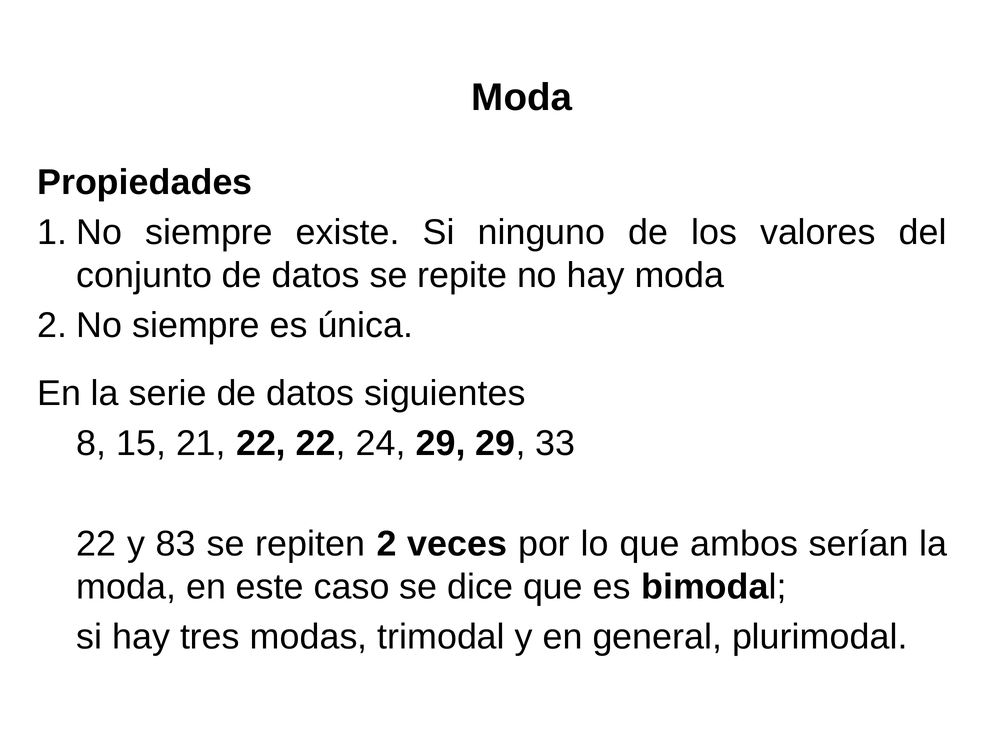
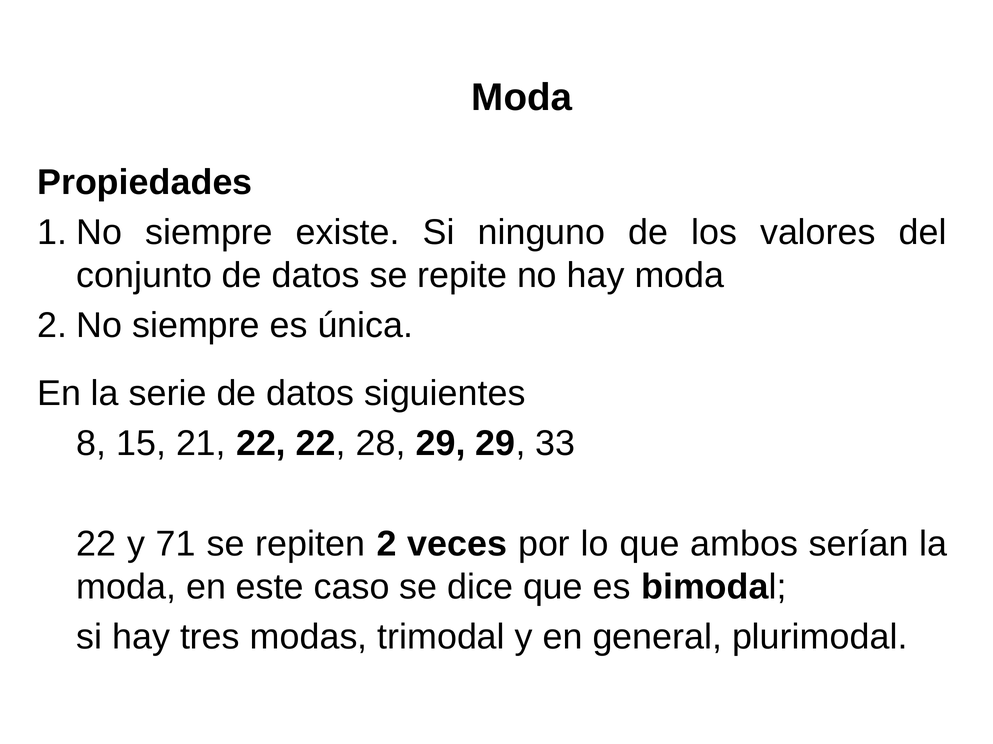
24: 24 -> 28 (381, 444)
83: 83 -> 71 (176, 544)
